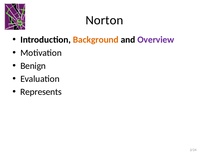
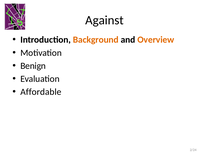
Norton: Norton -> Against (104, 20)
Overview colour: purple -> orange (156, 40)
Represents: Represents -> Affordable (41, 92)
